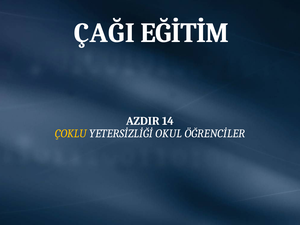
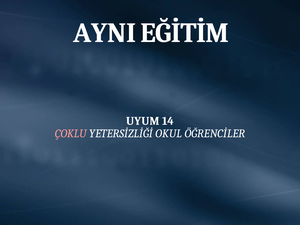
ÇAĞI: ÇAĞI -> AYNI (105, 33)
AZDIR: AZDIR -> UYUM (143, 121)
ÇOKLU colour: yellow -> pink (71, 134)
